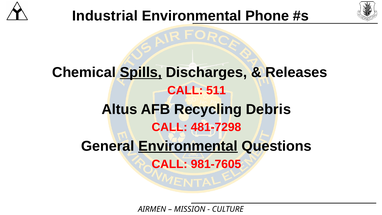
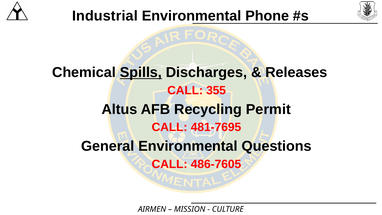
511: 511 -> 355 (216, 90)
Debris: Debris -> Permit (268, 109)
481-7298: 481-7298 -> 481-7695 (216, 127)
Environmental underline: present -> none (188, 146)
981-7605: 981-7605 -> 486-7605 (216, 164)
